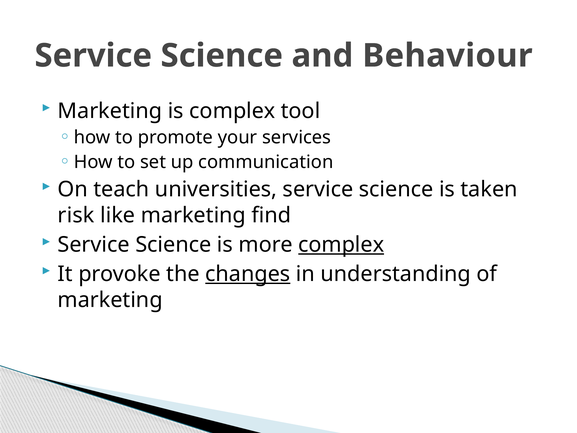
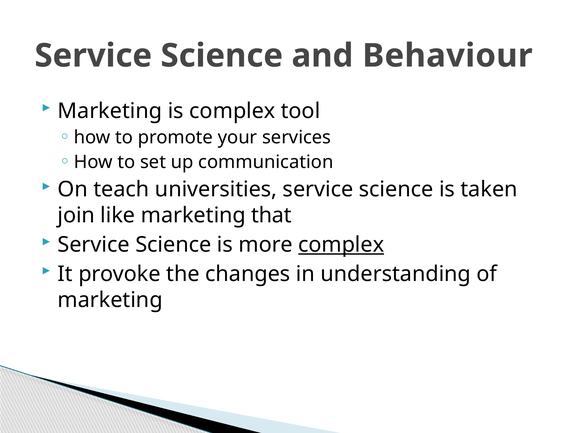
risk: risk -> join (76, 215)
find: find -> that (271, 215)
changes underline: present -> none (248, 274)
